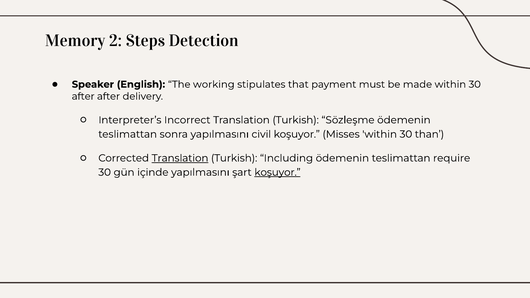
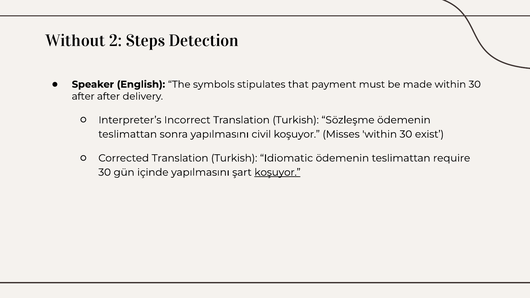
Memory: Memory -> Without (75, 41)
working: working -> symbols (214, 84)
than: than -> exist (429, 134)
Translation underline: present -> none (180, 158)
Including: Including -> Idiomatic (286, 158)
